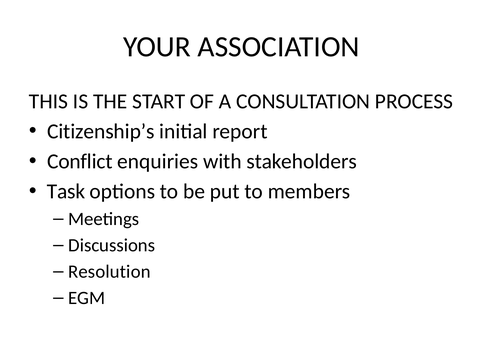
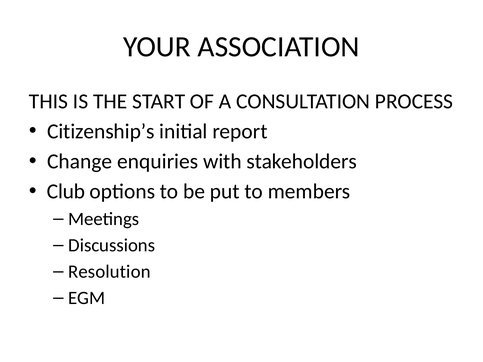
Conflict: Conflict -> Change (80, 162)
Task: Task -> Club (66, 192)
